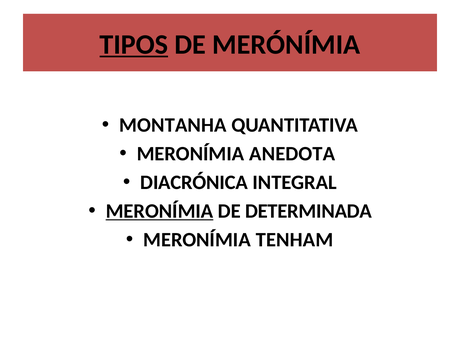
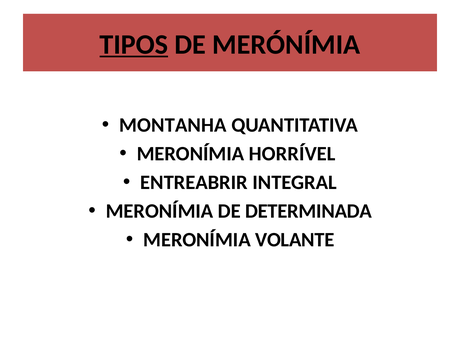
ANEDOTA: ANEDOTA -> HORRÍVEL (292, 154)
DIACRÓNICA: DIACRÓNICA -> ENTREABRIR (194, 182)
MERONÍMIA underline: present -> none (160, 211)
TENHAM: TENHAM -> VOLANTE (295, 240)
